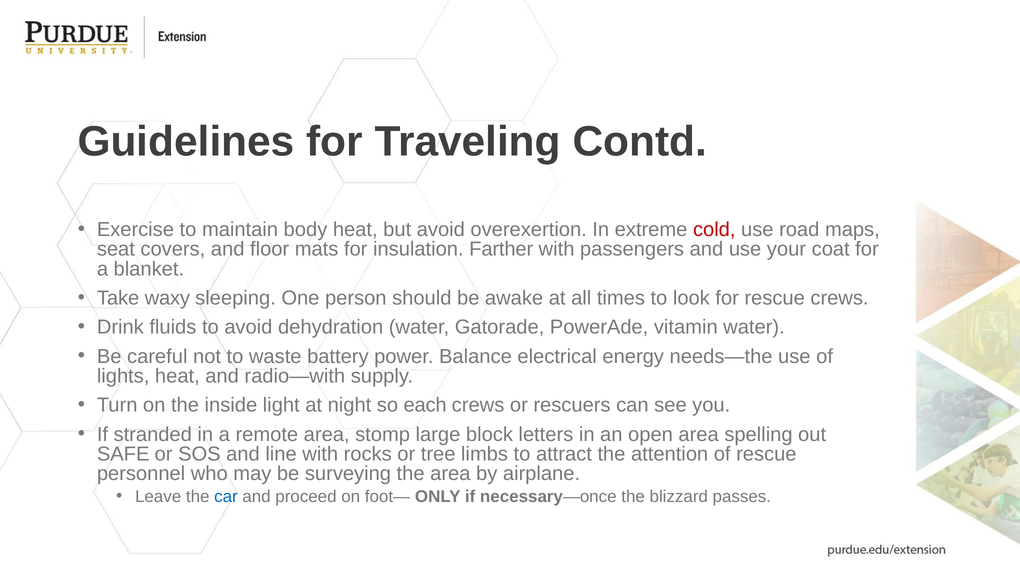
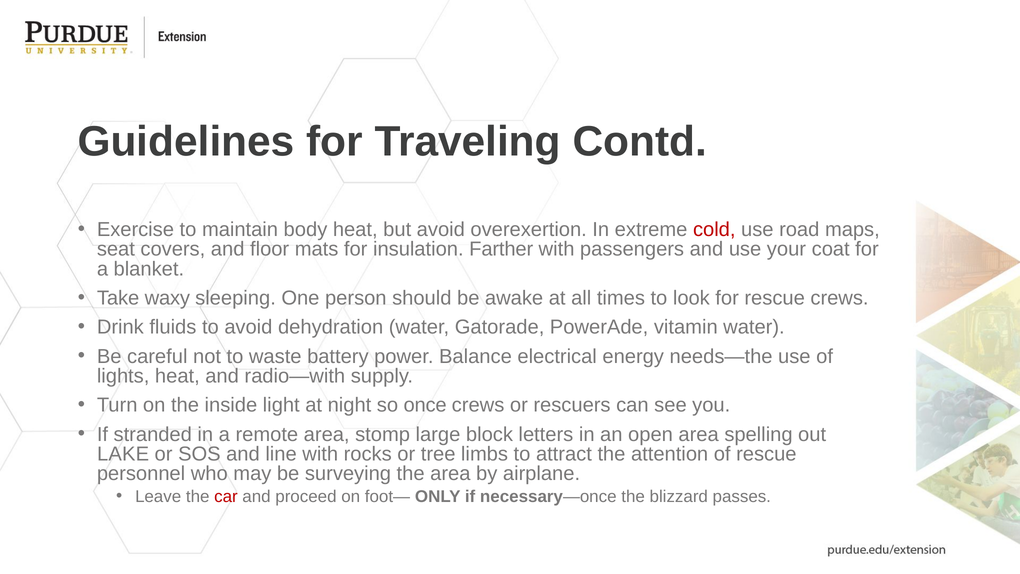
each: each -> once (425, 405)
SAFE: SAFE -> LAKE (123, 454)
car colour: blue -> red (226, 496)
